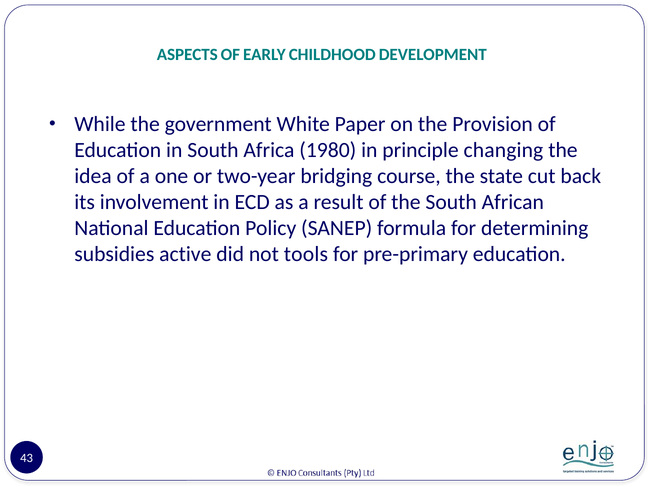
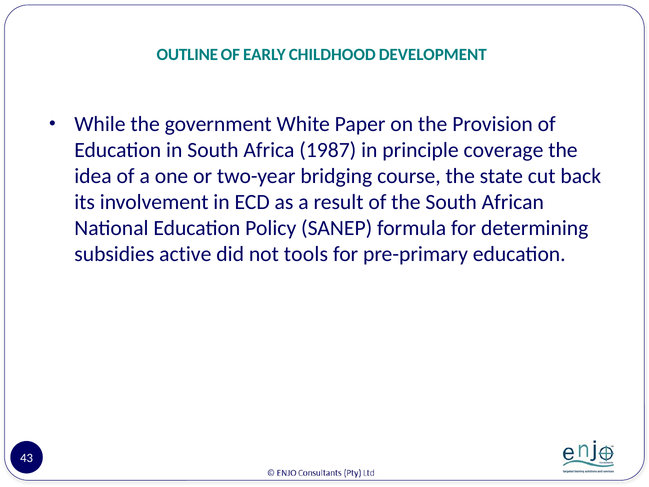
ASPECTS: ASPECTS -> OUTLINE (187, 55)
1980: 1980 -> 1987 (328, 150)
changing: changing -> coverage (504, 150)
